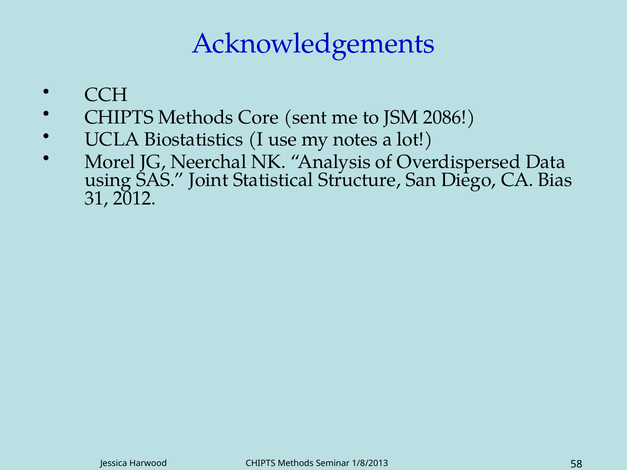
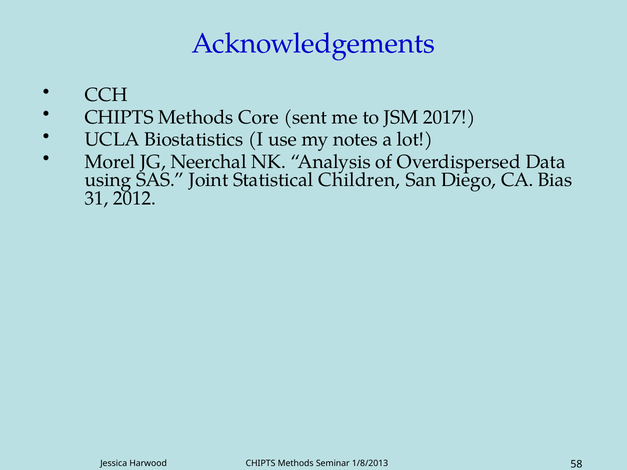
2086: 2086 -> 2017 (449, 117)
Structure: Structure -> Children (359, 180)
